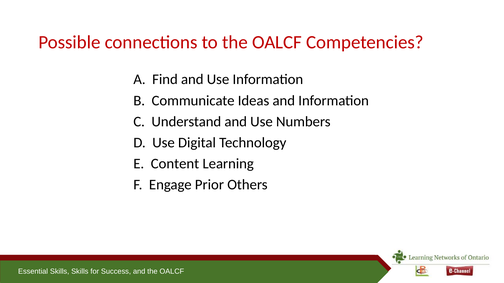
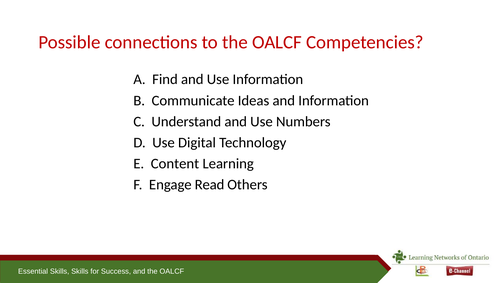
Prior: Prior -> Read (210, 185)
